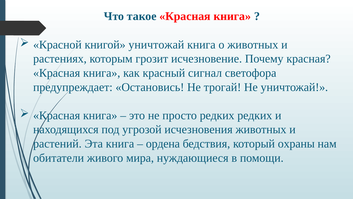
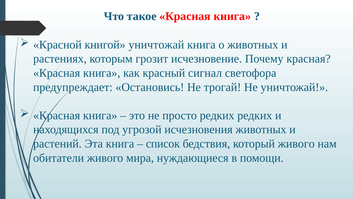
ордена: ордена -> список (163, 143)
который охраны: охраны -> живого (296, 143)
